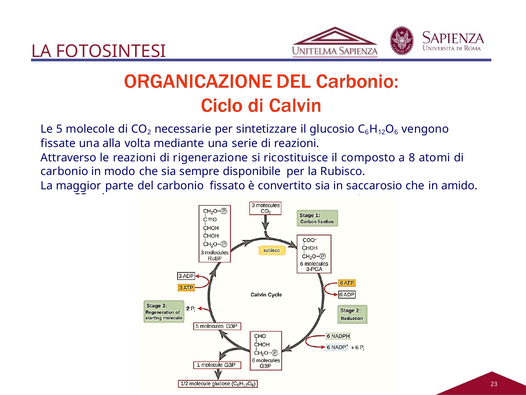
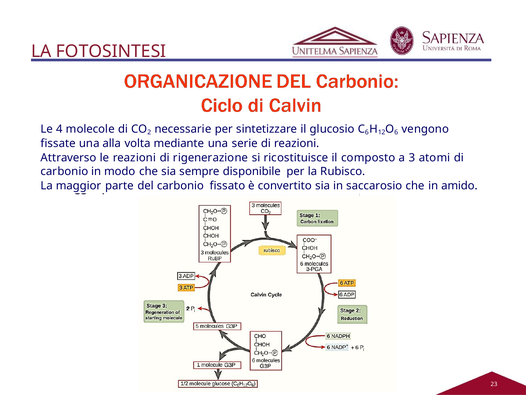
5: 5 -> 4 (59, 129)
8: 8 -> 3 (412, 158)
